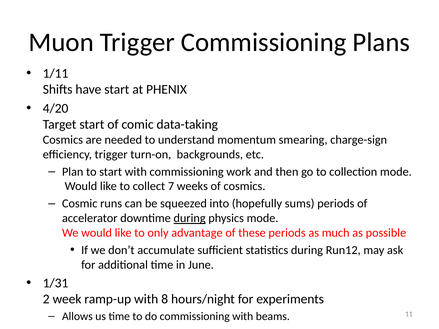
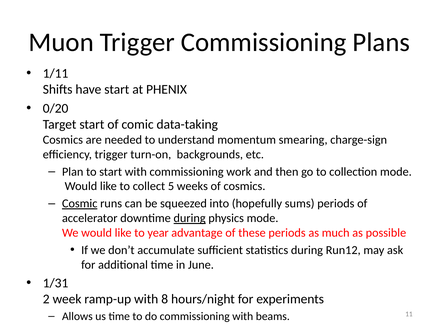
4/20: 4/20 -> 0/20 (56, 108)
7: 7 -> 5 (171, 186)
Cosmic underline: none -> present (80, 204)
only: only -> year (158, 233)
